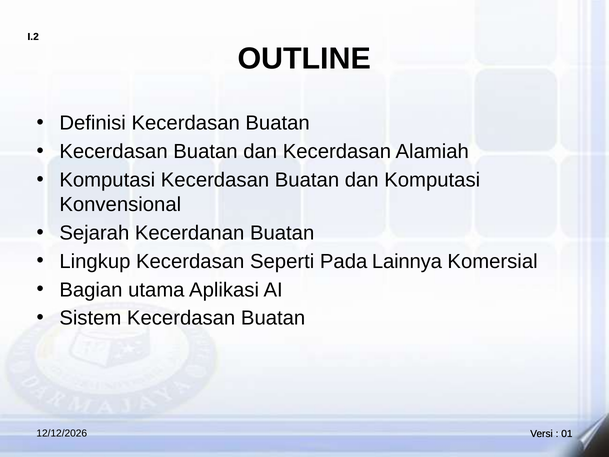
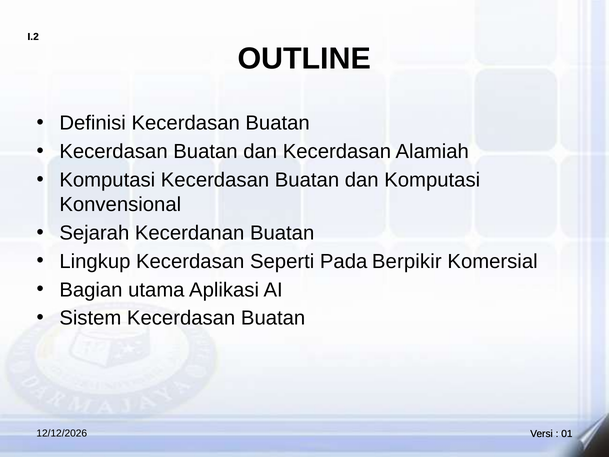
Lainnya: Lainnya -> Berpikir (407, 261)
